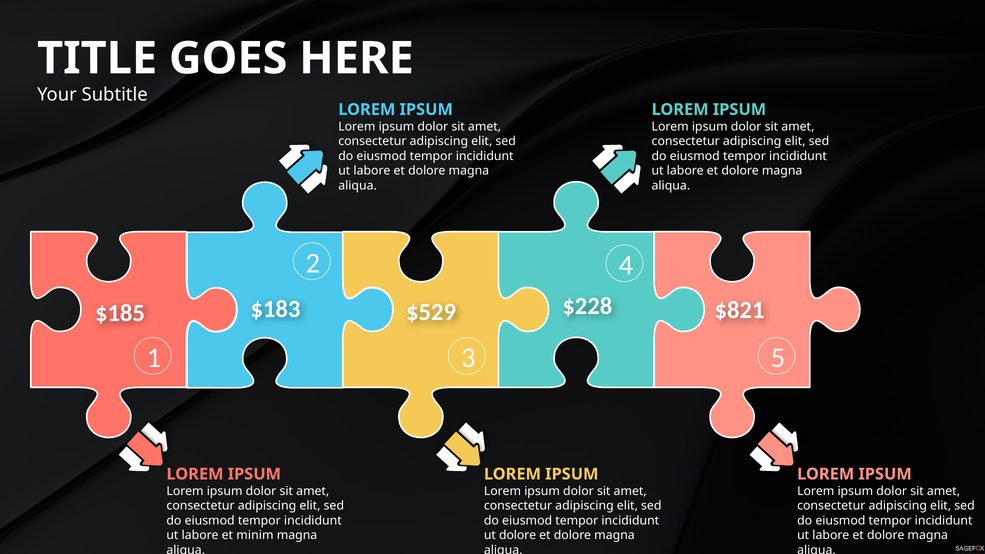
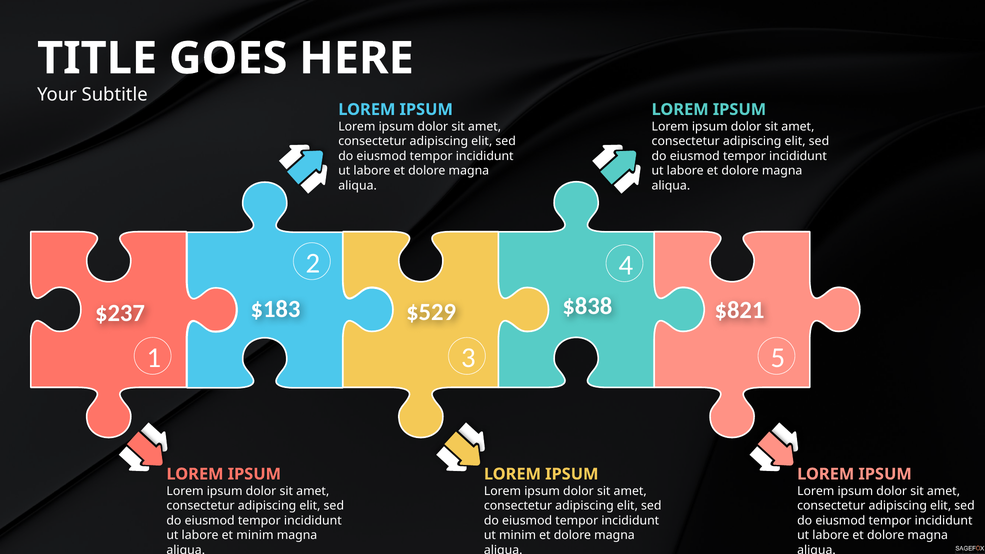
$228: $228 -> $838 (587, 306)
$185: $185 -> $237 (120, 313)
ut dolore: dolore -> minim (518, 535)
